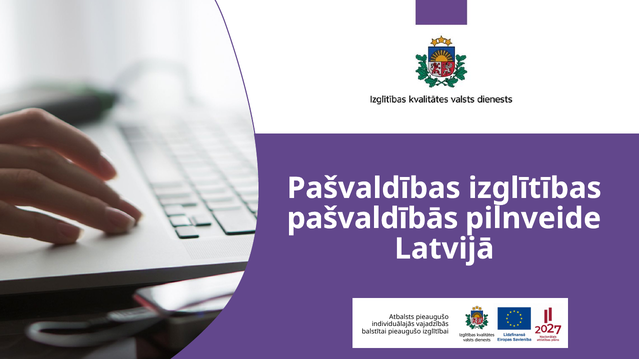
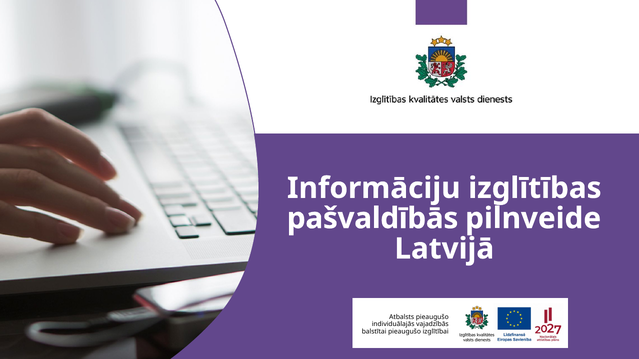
Pašvaldības: Pašvaldības -> Informāciju (374, 188)
